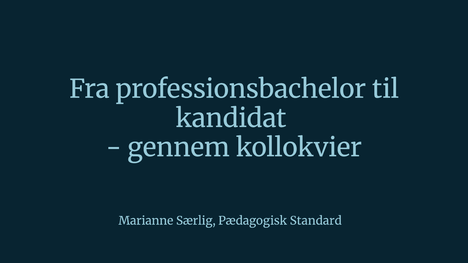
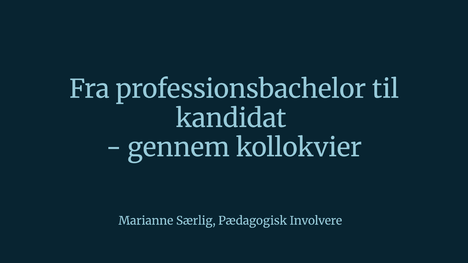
Standard: Standard -> Involvere (316, 221)
